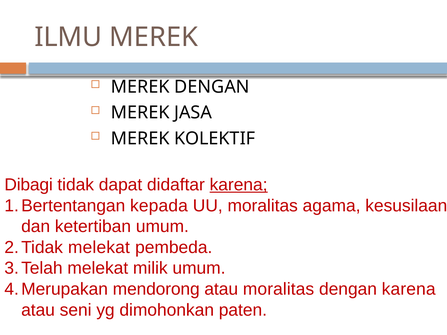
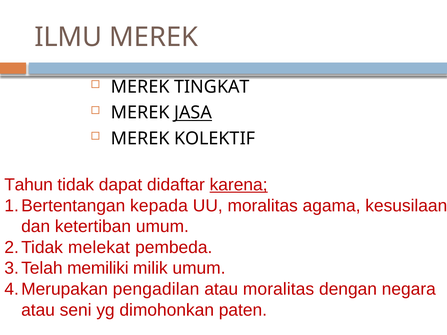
MEREK DENGAN: DENGAN -> TINGKAT (212, 87)
JASA underline: none -> present (193, 113)
Dibagi: Dibagi -> Tahun (29, 185)
melekat: melekat -> memiliki (98, 268)
mendorong: mendorong -> pengadilan (156, 289)
dengan karena: karena -> negara (409, 289)
